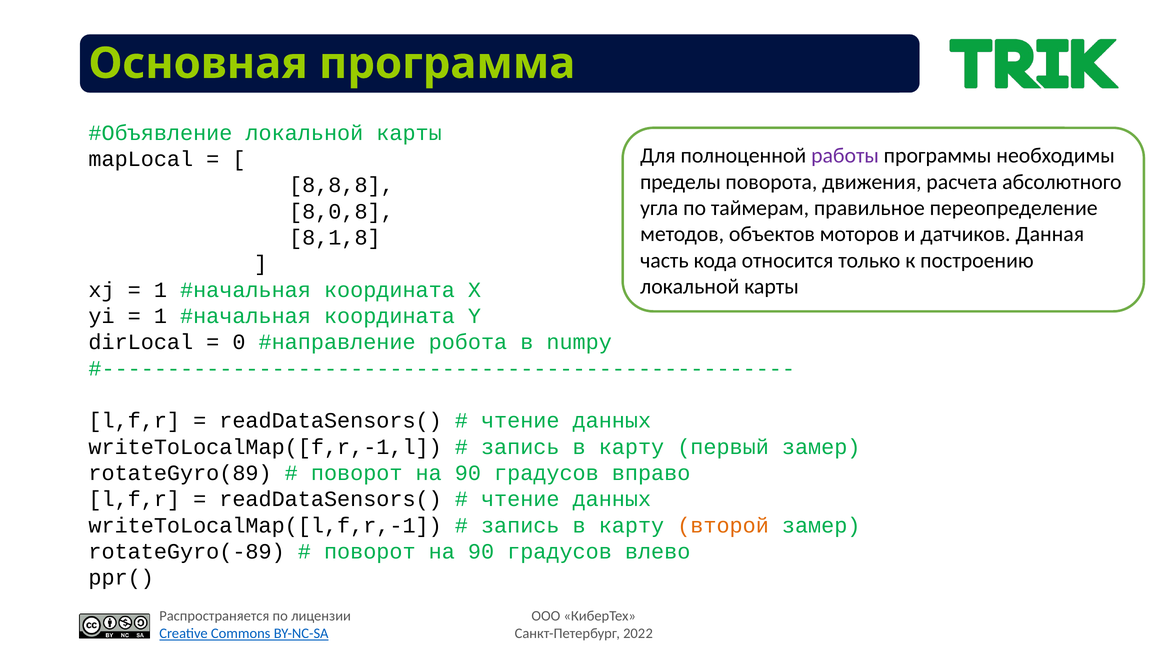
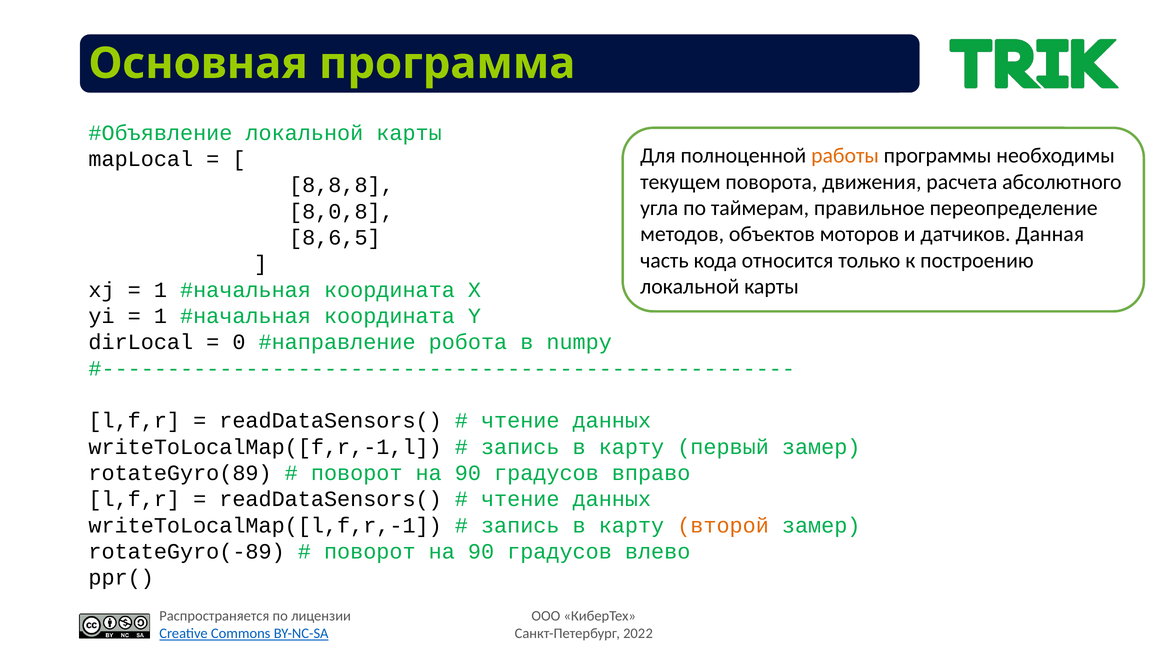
работы colour: purple -> orange (845, 156)
пределы: пределы -> текущем (680, 182)
8,1,8: 8,1,8 -> 8,6,5 (335, 238)
